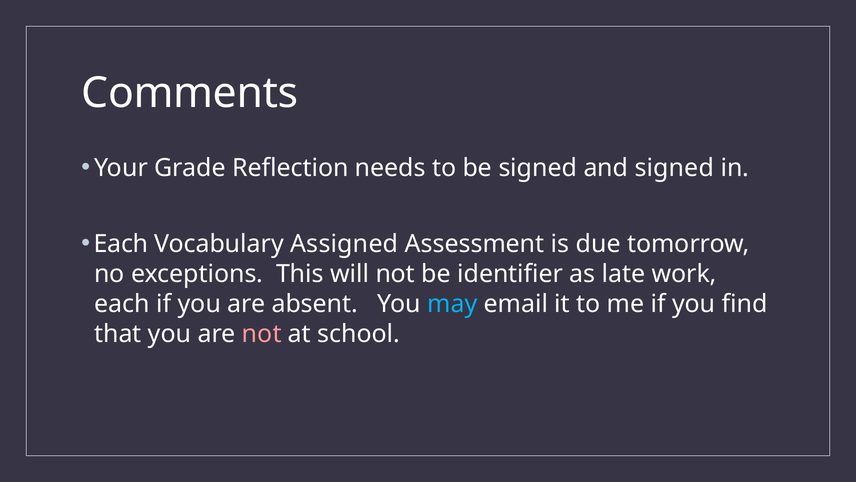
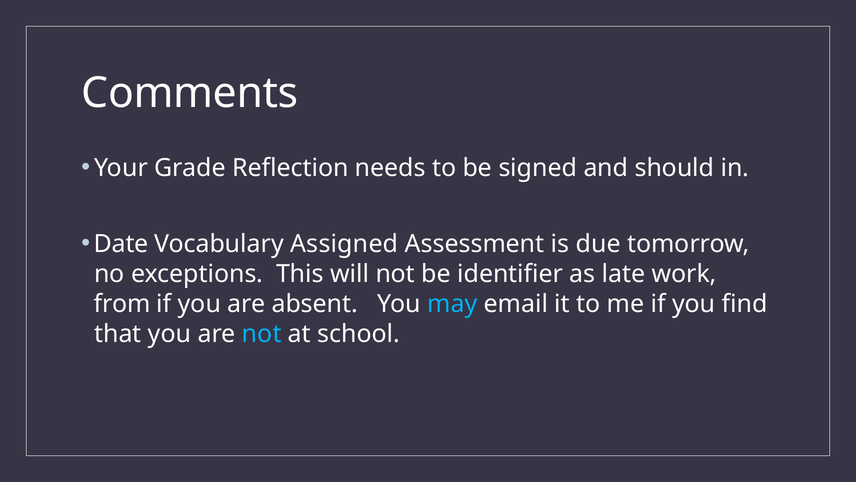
and signed: signed -> should (674, 168)
Each: Each -> Date (121, 244)
each: each -> from (122, 304)
not colour: pink -> light blue (262, 334)
